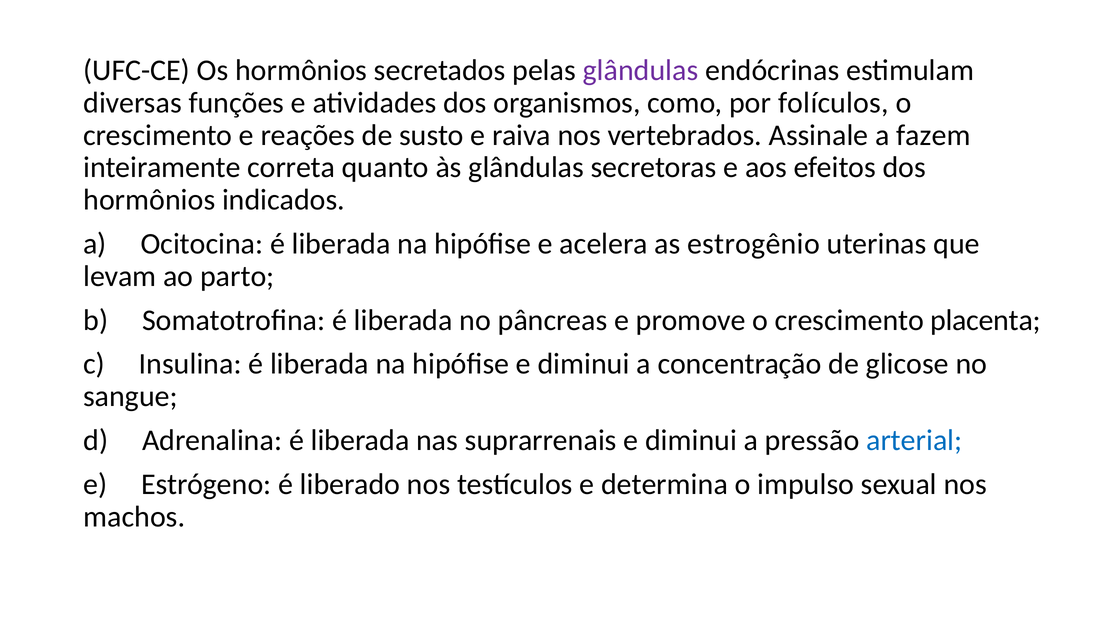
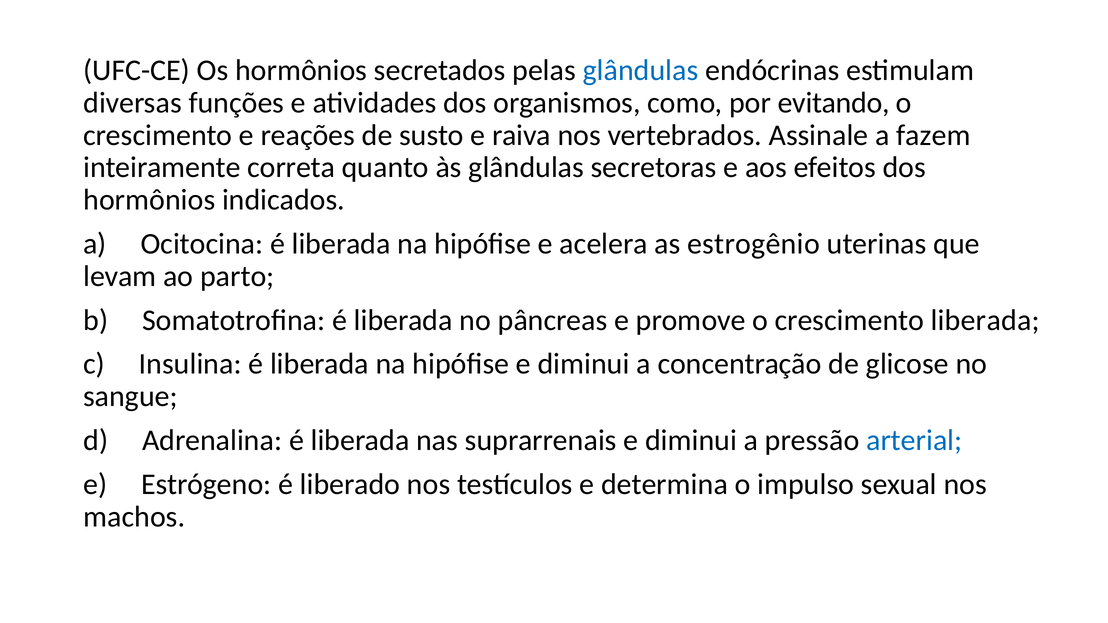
glândulas colour: purple -> blue (641, 70)
folículos: folículos -> evitando (834, 103)
crescimento placenta: placenta -> liberada (985, 320)
